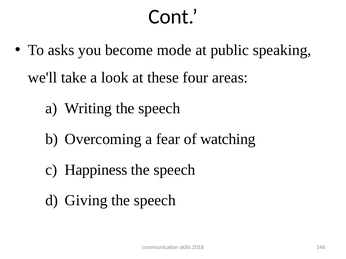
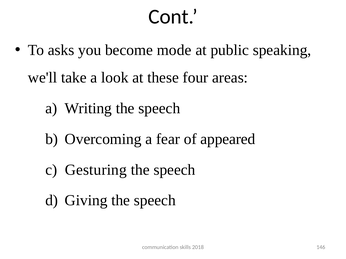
watching: watching -> appeared (228, 139)
Happiness: Happiness -> Gesturing (96, 170)
